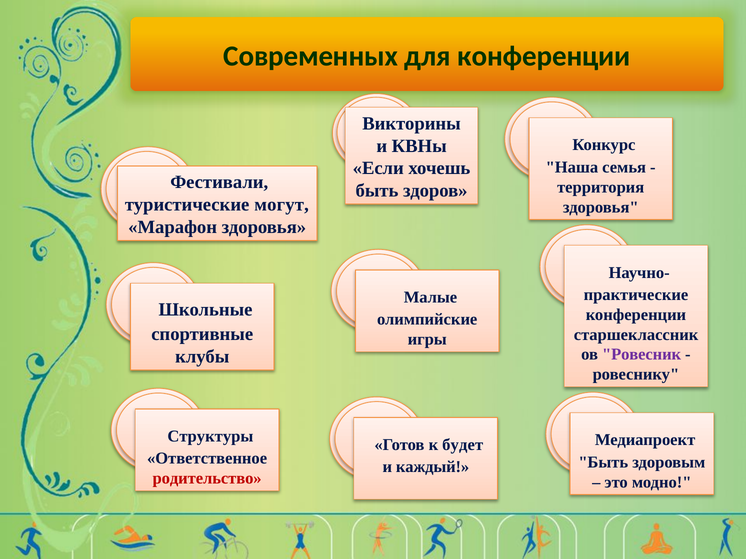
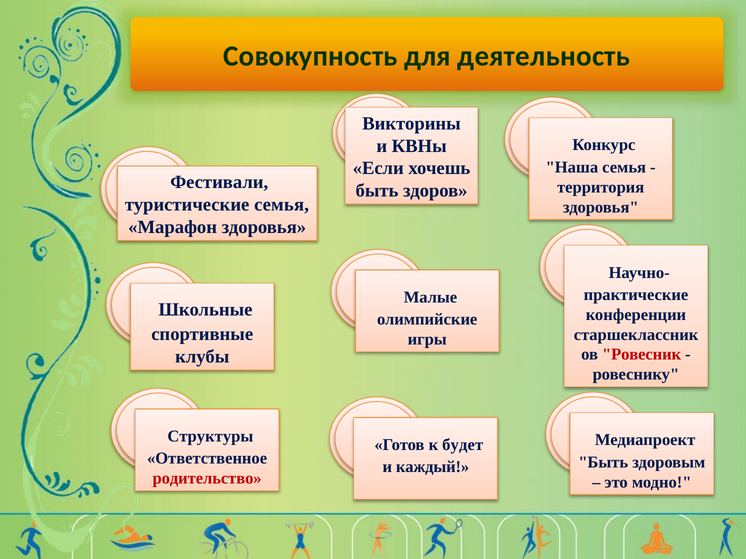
Современных: Современных -> Совокупность (311, 56)
для конференции: конференции -> деятельность (544, 56)
туристические могут: могут -> семья (282, 205)
Ровесник colour: purple -> red (642, 355)
